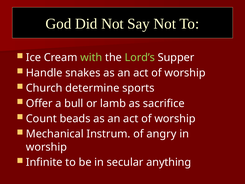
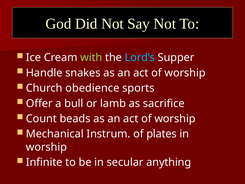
Lord’s colour: light green -> light blue (140, 58)
determine: determine -> obedience (92, 88)
angry: angry -> plates (162, 134)
